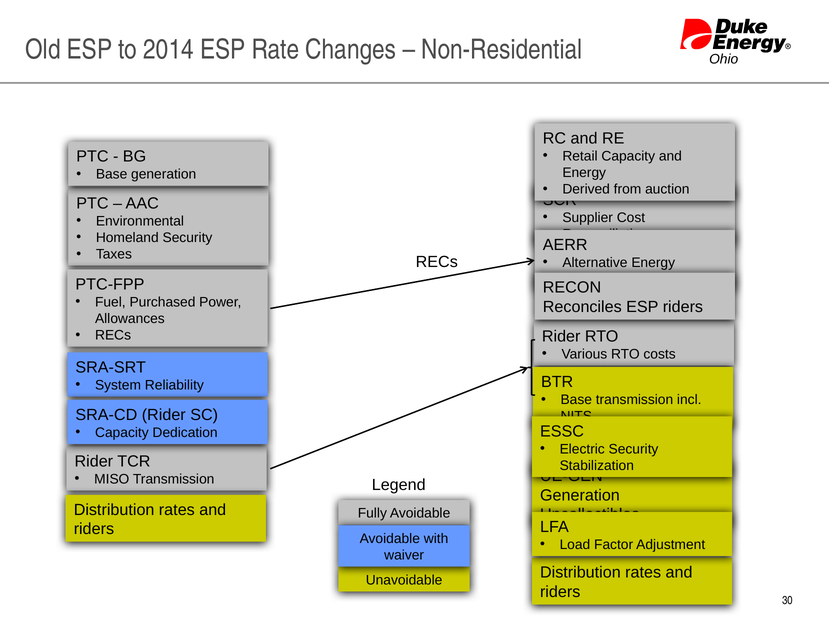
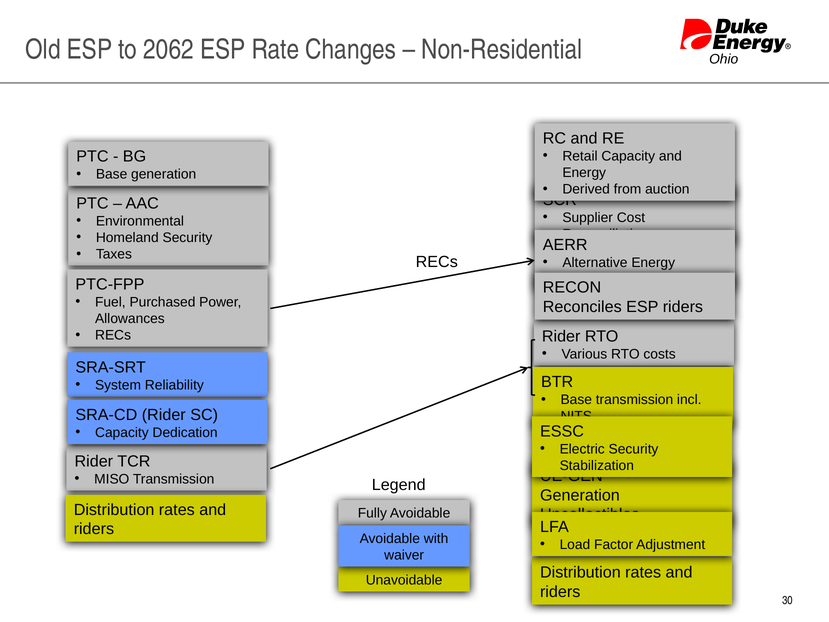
2014: 2014 -> 2062 (169, 49)
